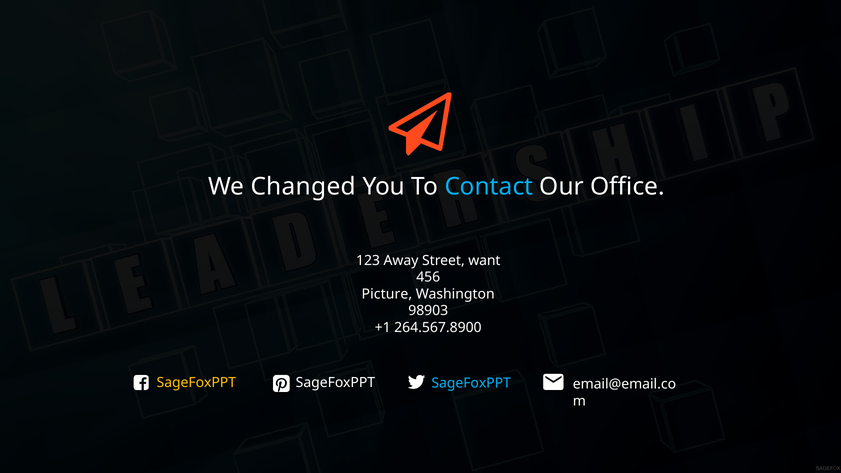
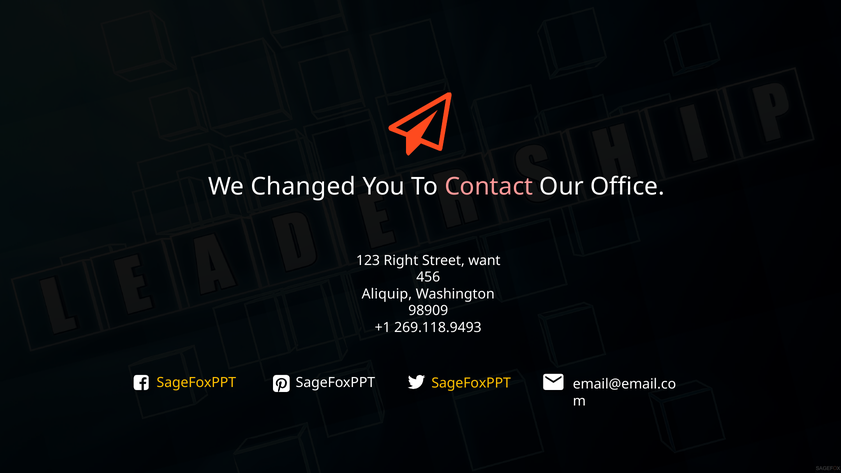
Contact colour: light blue -> pink (489, 187)
Away: Away -> Right (401, 260)
Picture: Picture -> Aliquip (387, 294)
98903: 98903 -> 98909 (428, 311)
264.567.8900: 264.567.8900 -> 269.118.9493 (438, 328)
SageFoxPPT colour: light blue -> yellow (471, 383)
